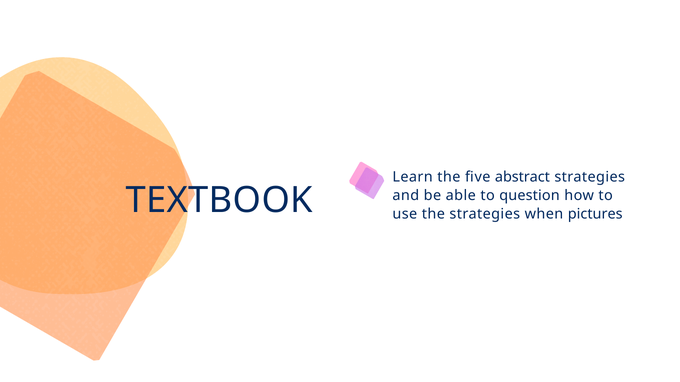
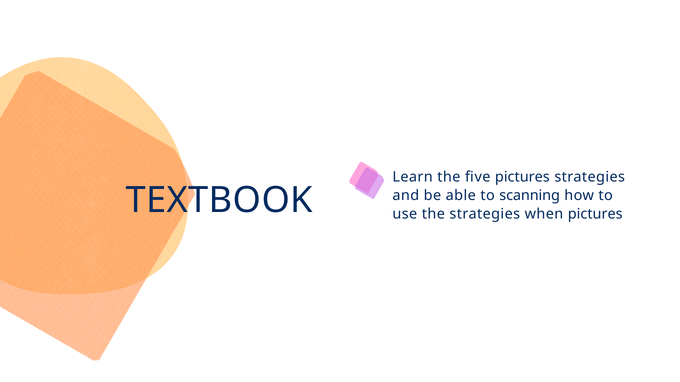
five abstract: abstract -> pictures (522, 177)
question: question -> scanning (530, 196)
